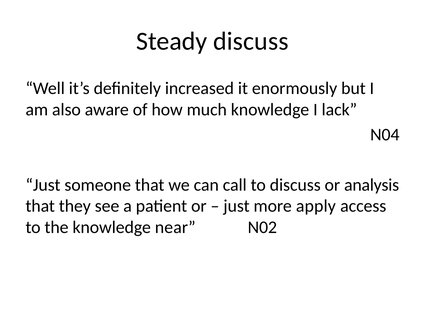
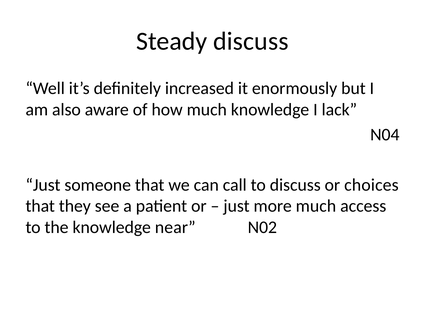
analysis: analysis -> choices (371, 185)
more apply: apply -> much (316, 206)
